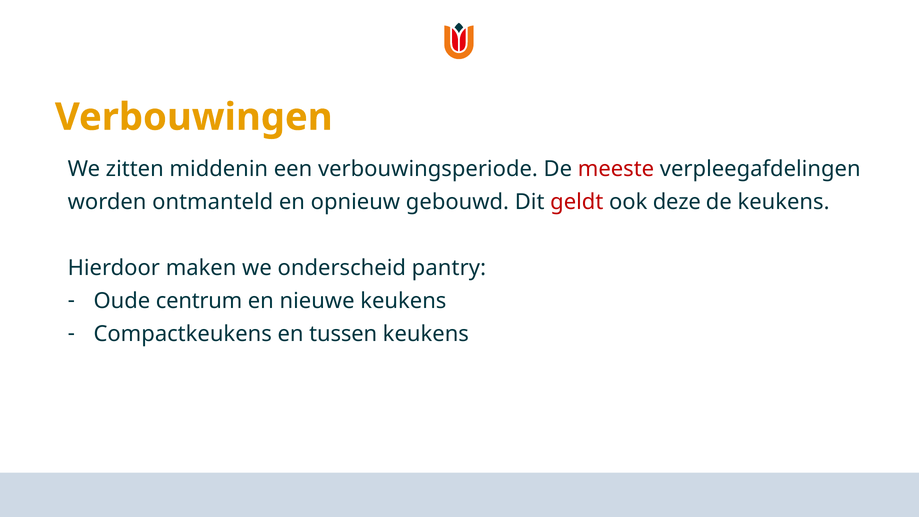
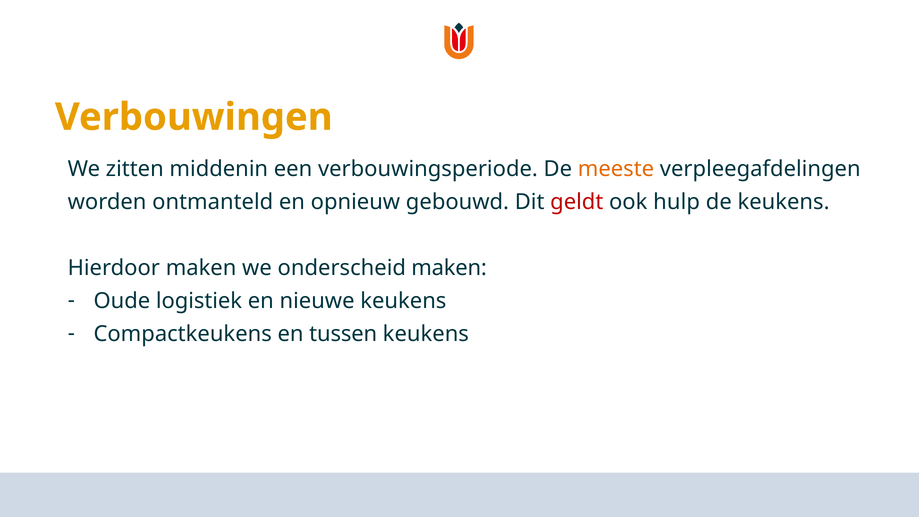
meeste colour: red -> orange (616, 169)
deze: deze -> hulp (677, 202)
onderscheid pantry: pantry -> maken (449, 268)
centrum: centrum -> logistiek (199, 301)
